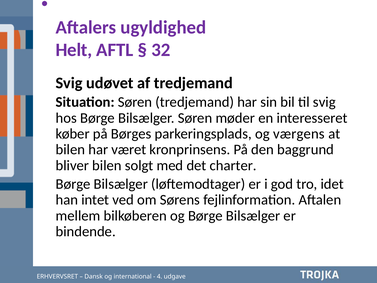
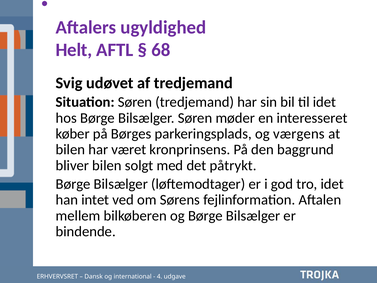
32: 32 -> 68 (161, 50)
til svig: svig -> idet (324, 102)
charter: charter -> påtrykt (233, 165)
